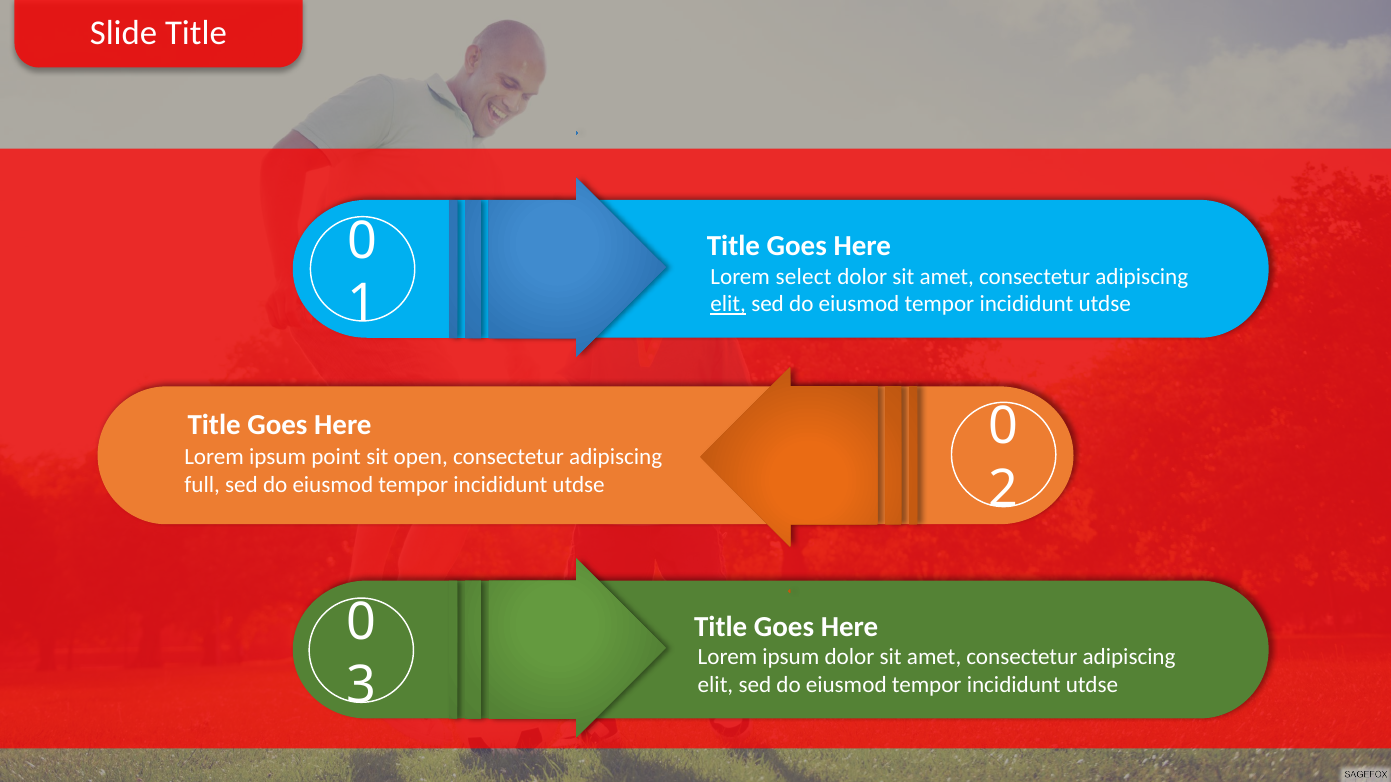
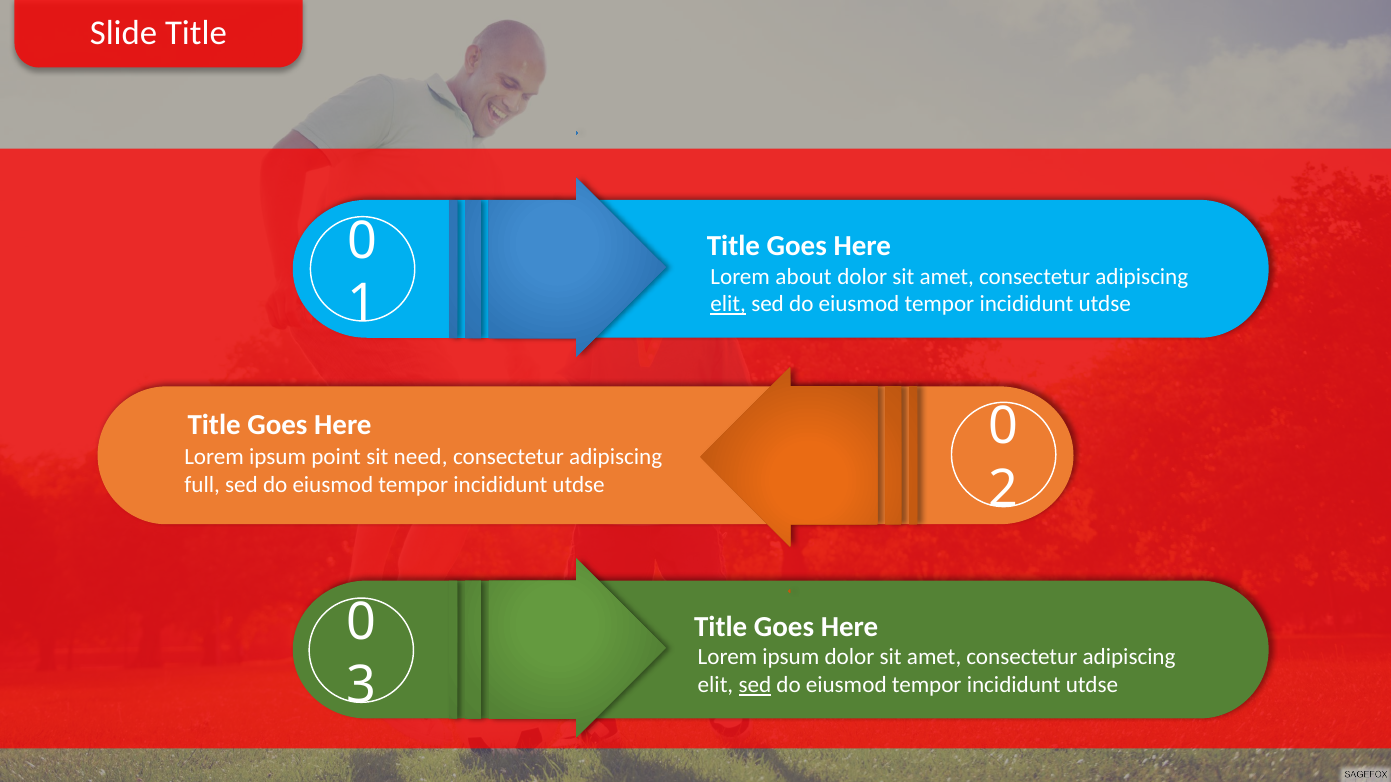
select: select -> about (804, 277)
open: open -> need (421, 457)
sed underline: none -> present (755, 685)
